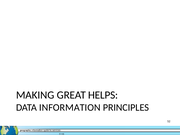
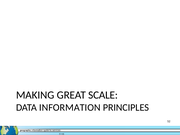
HELPS: HELPS -> SCALE (103, 95)
